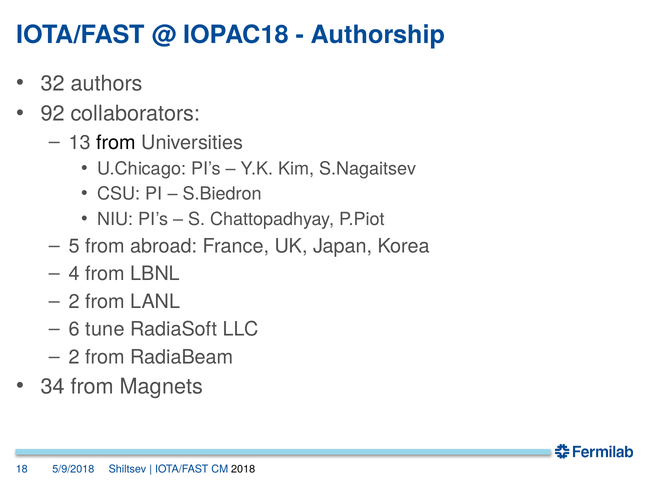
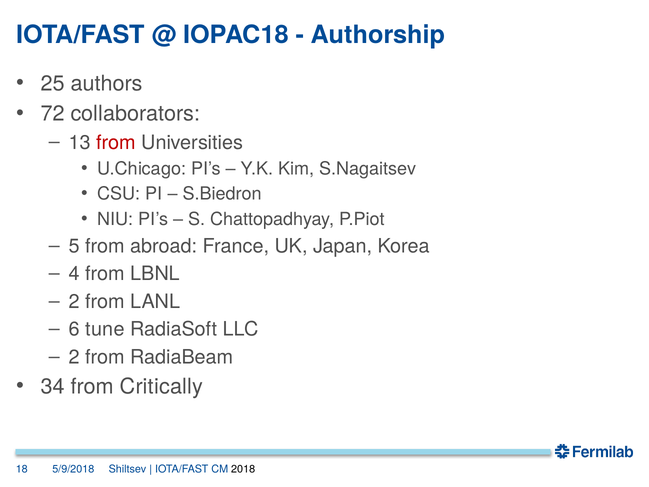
32: 32 -> 25 (53, 83)
92: 92 -> 72 (53, 114)
from colour: black -> red (116, 142)
Magnets: Magnets -> Critically (161, 386)
